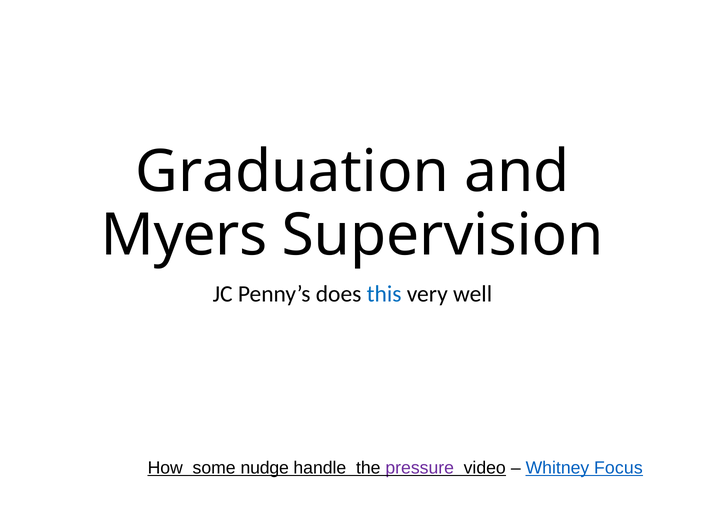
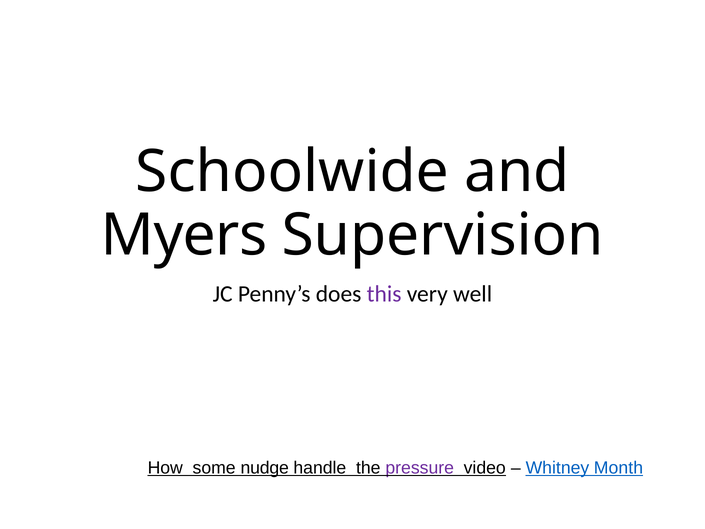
Graduation: Graduation -> Schoolwide (292, 172)
this colour: blue -> purple (384, 294)
Focus: Focus -> Month (618, 468)
